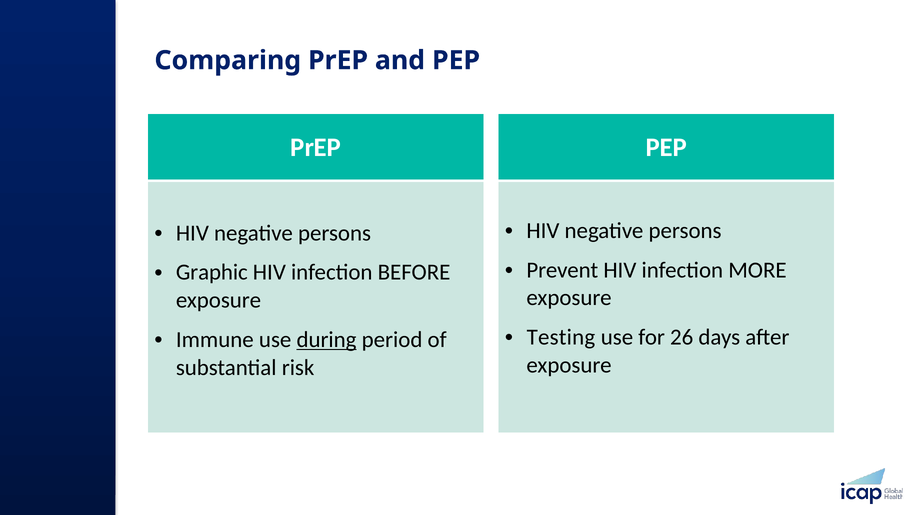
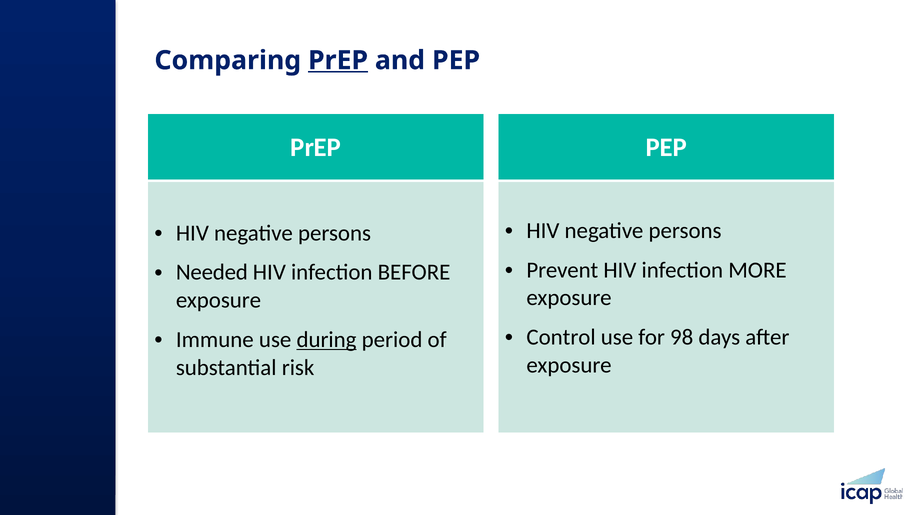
PrEP underline: none -> present (338, 60)
Graphic: Graphic -> Needed (212, 272)
Testing: Testing -> Control (561, 337)
26: 26 -> 98 (682, 337)
